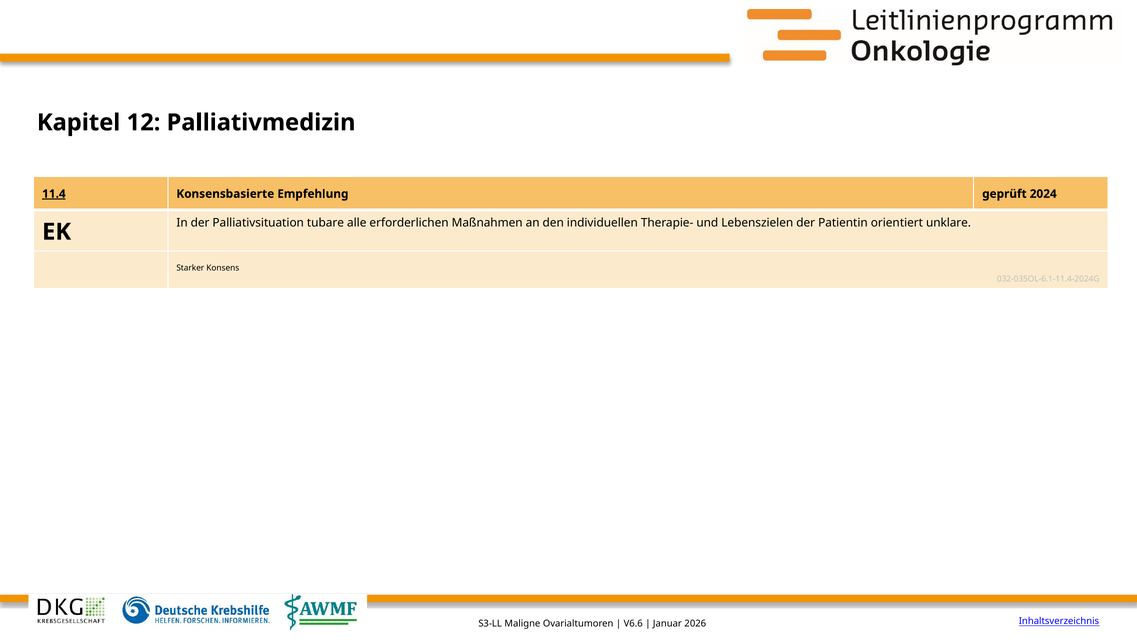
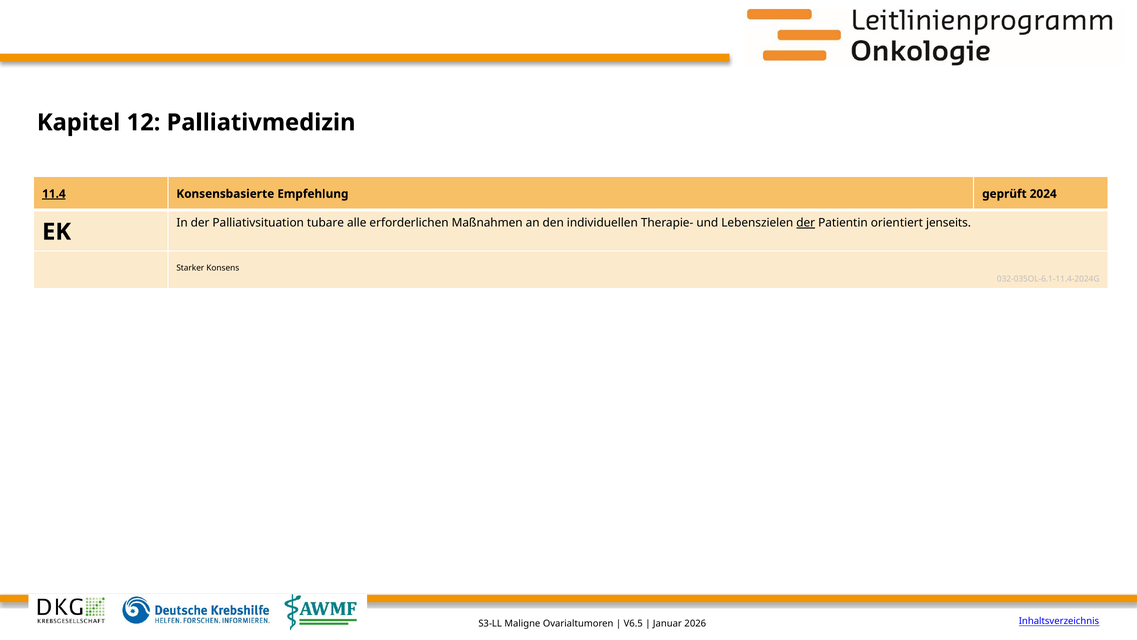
der underline: none -> present (806, 223)
unklare: unklare -> jenseits (948, 223)
V6.6: V6.6 -> V6.5 (633, 623)
